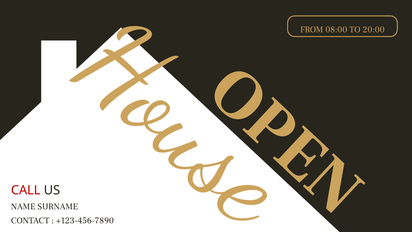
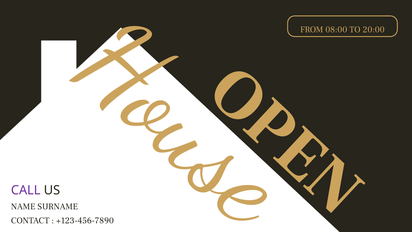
CALL colour: red -> purple (26, 190)
